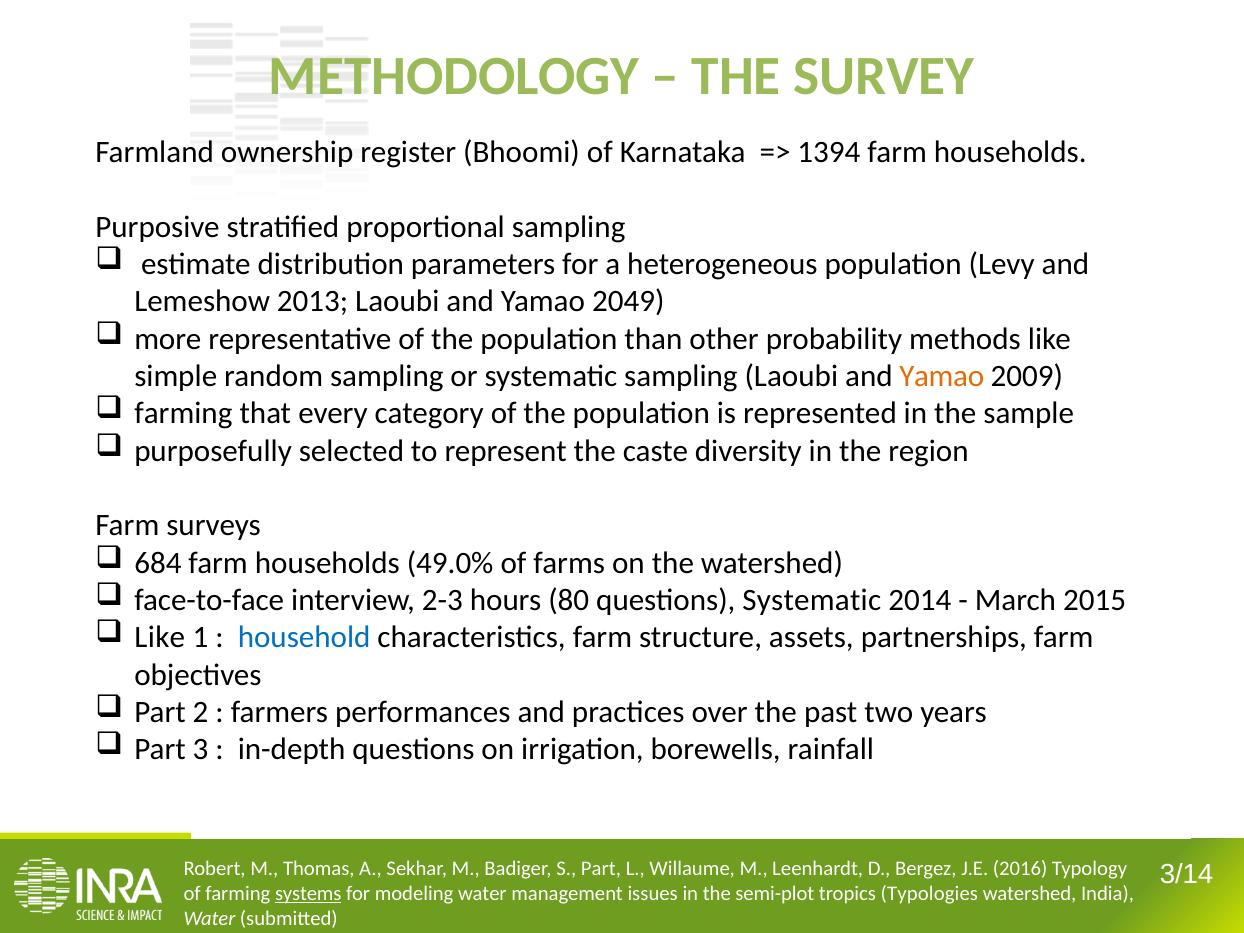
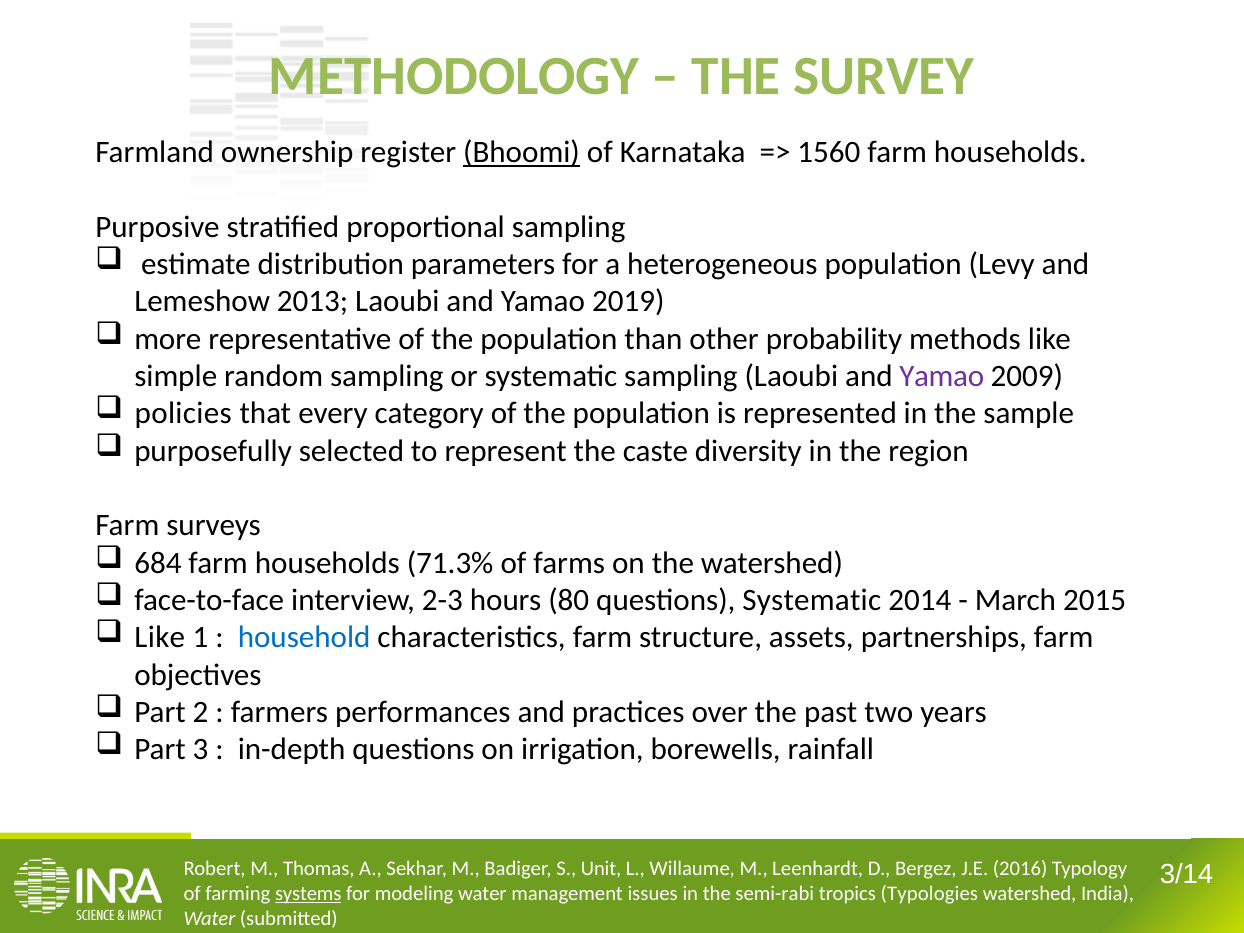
Bhoomi underline: none -> present (521, 152)
1394: 1394 -> 1560 (829, 152)
2049: 2049 -> 2019 (628, 302)
Yamao colour: orange -> purple (942, 376)
farming: farming -> policies (183, 414)
49.0%: 49.0% -> 71.3% (450, 563)
S Part: Part -> Unit (601, 869)
semi-plot: semi-plot -> semi-rabi (775, 894)
